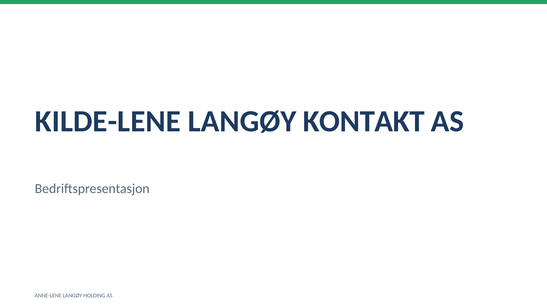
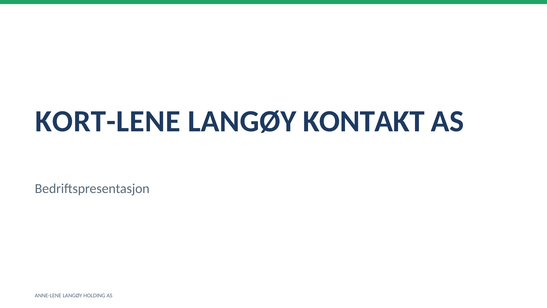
KILDE-LENE: KILDE-LENE -> KORT-LENE (108, 121)
